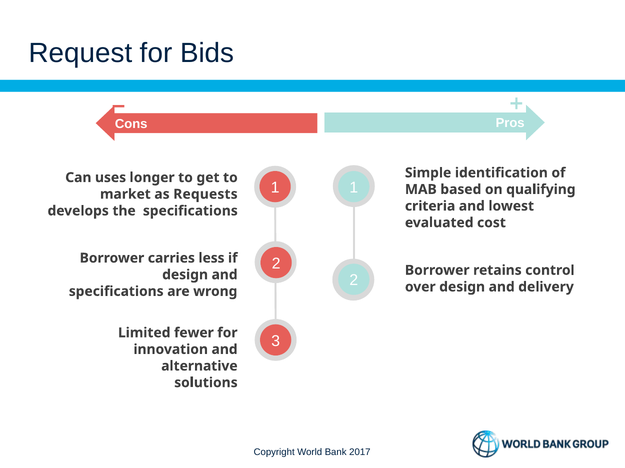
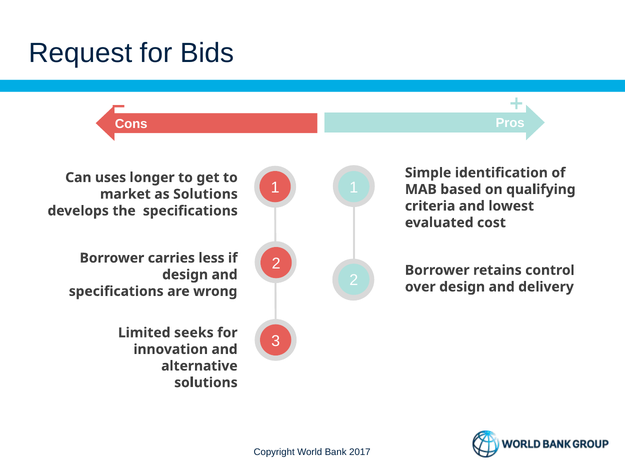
as Requests: Requests -> Solutions (205, 194)
fewer: fewer -> seeks (194, 333)
